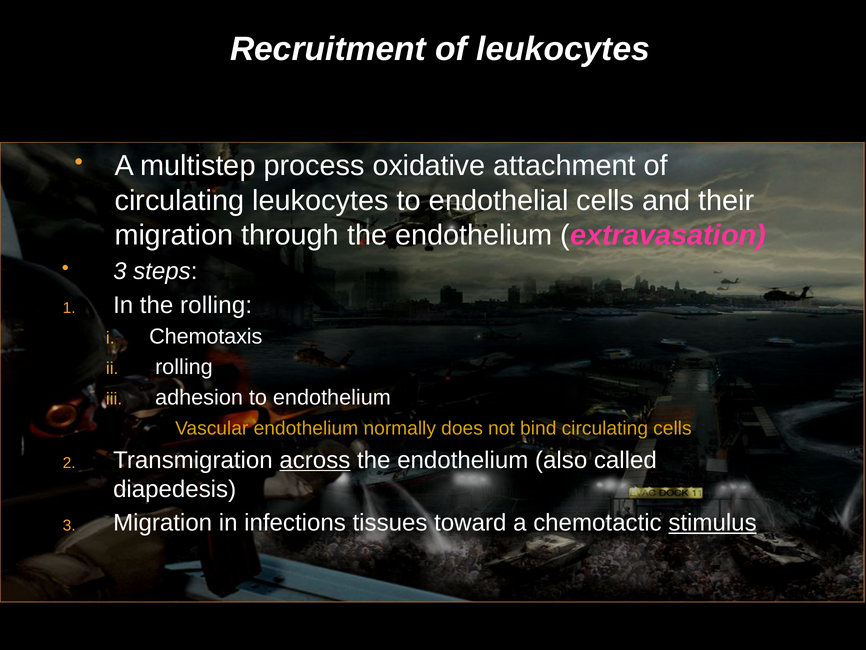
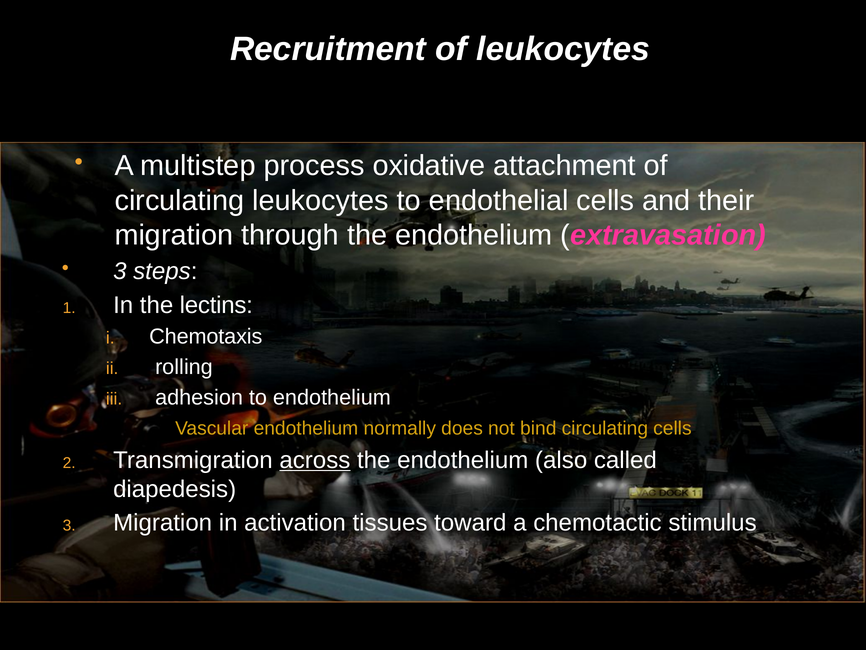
the rolling: rolling -> lectins (216, 305)
infections: infections -> activation (295, 522)
stimulus underline: present -> none (713, 522)
